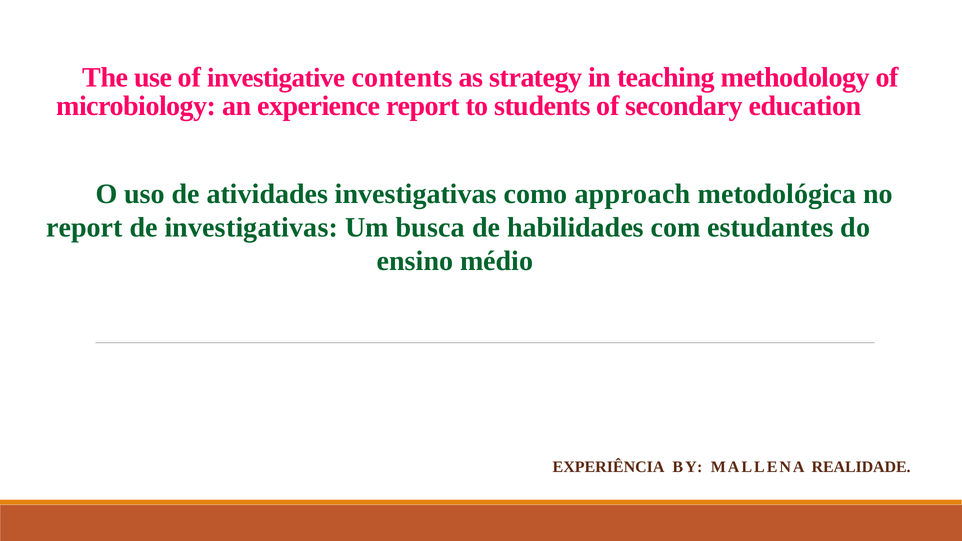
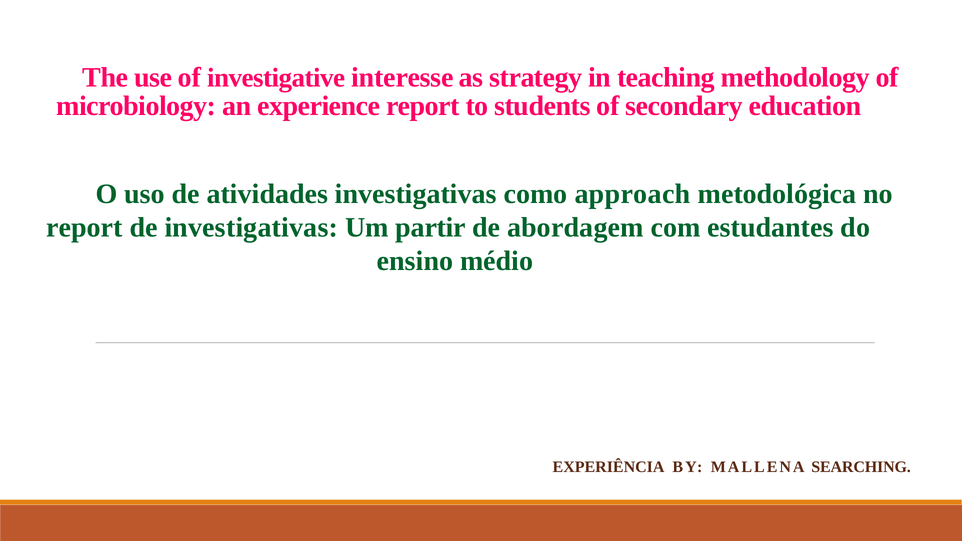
contents: contents -> interesse (403, 77)
busca: busca -> partir (431, 227)
habilidades: habilidades -> abordagem (575, 227)
REALIDADE: REALIDADE -> SEARCHING (861, 467)
